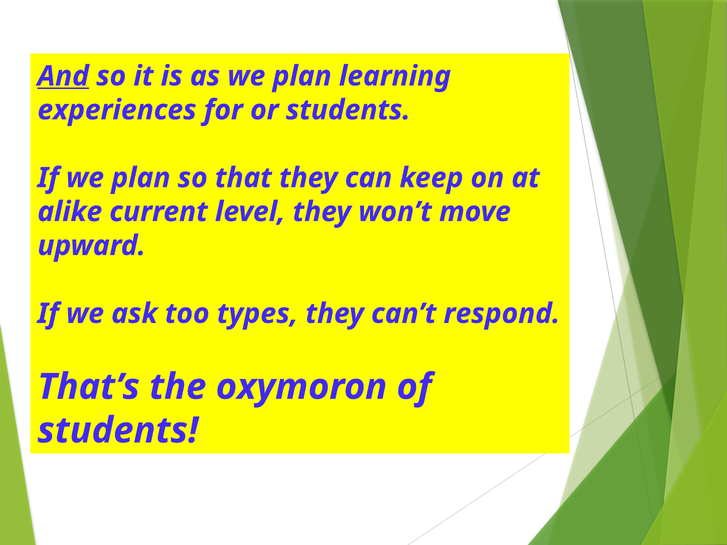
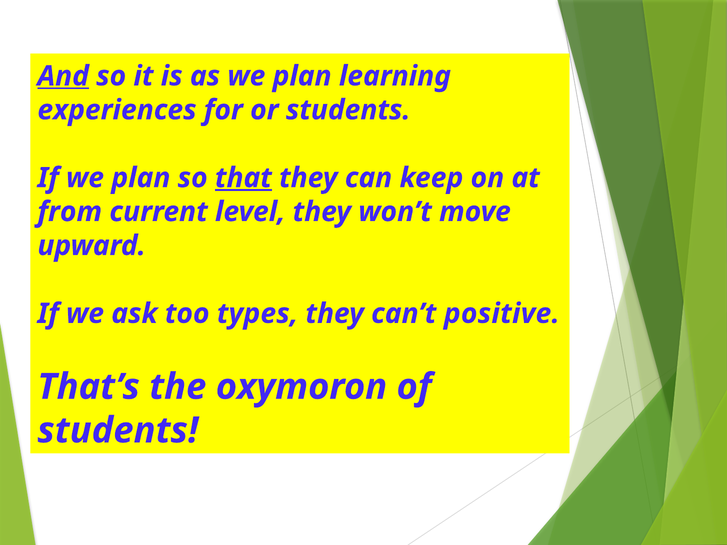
that underline: none -> present (243, 178)
alike: alike -> from (70, 212)
respond: respond -> positive (502, 314)
